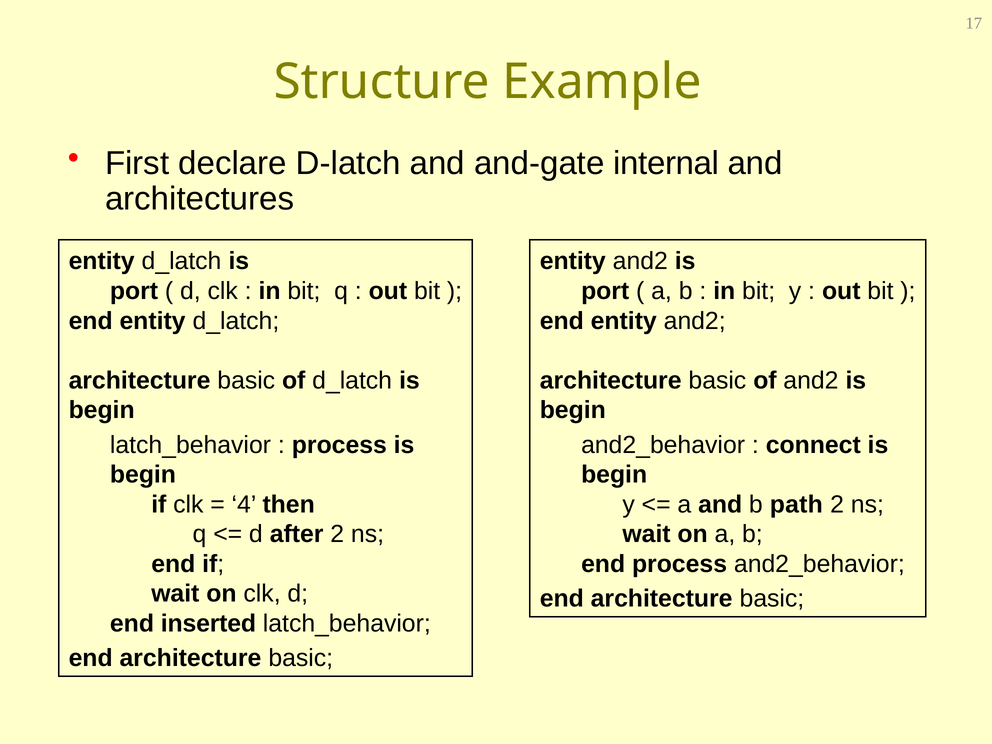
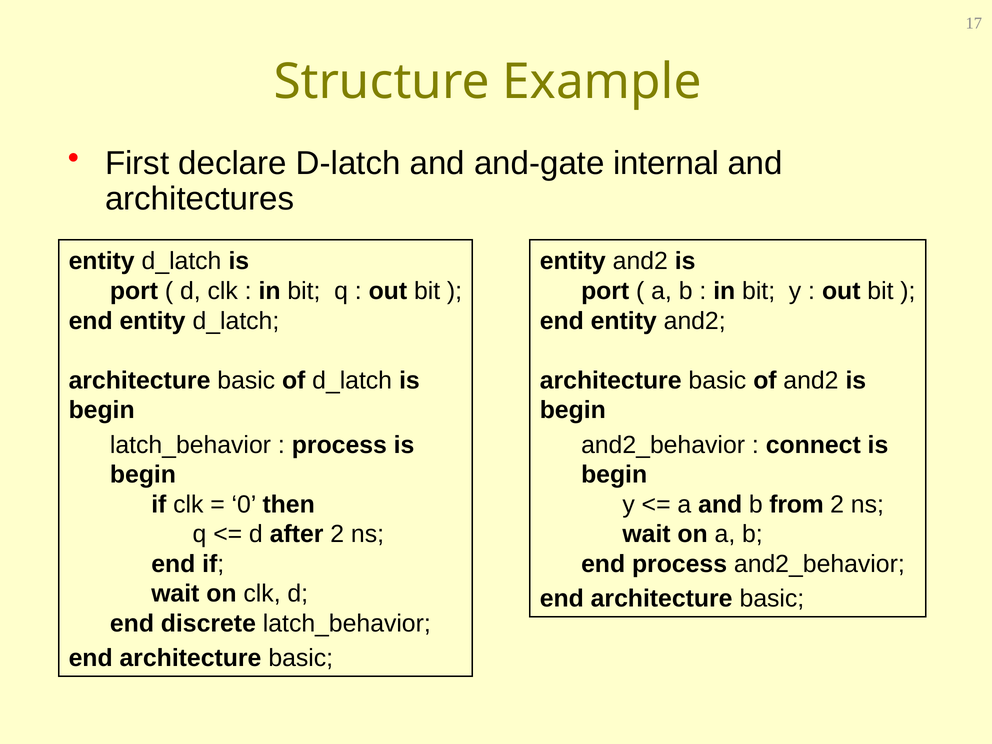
4: 4 -> 0 (244, 504)
path: path -> from (797, 504)
inserted: inserted -> discrete (208, 623)
